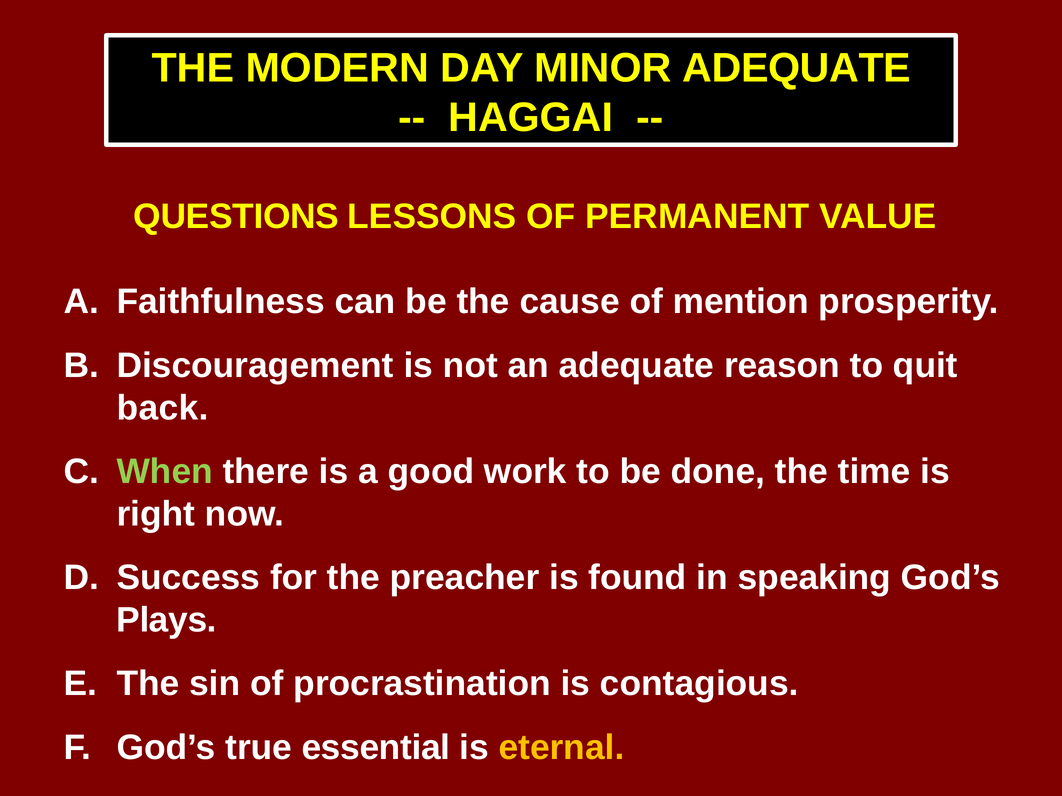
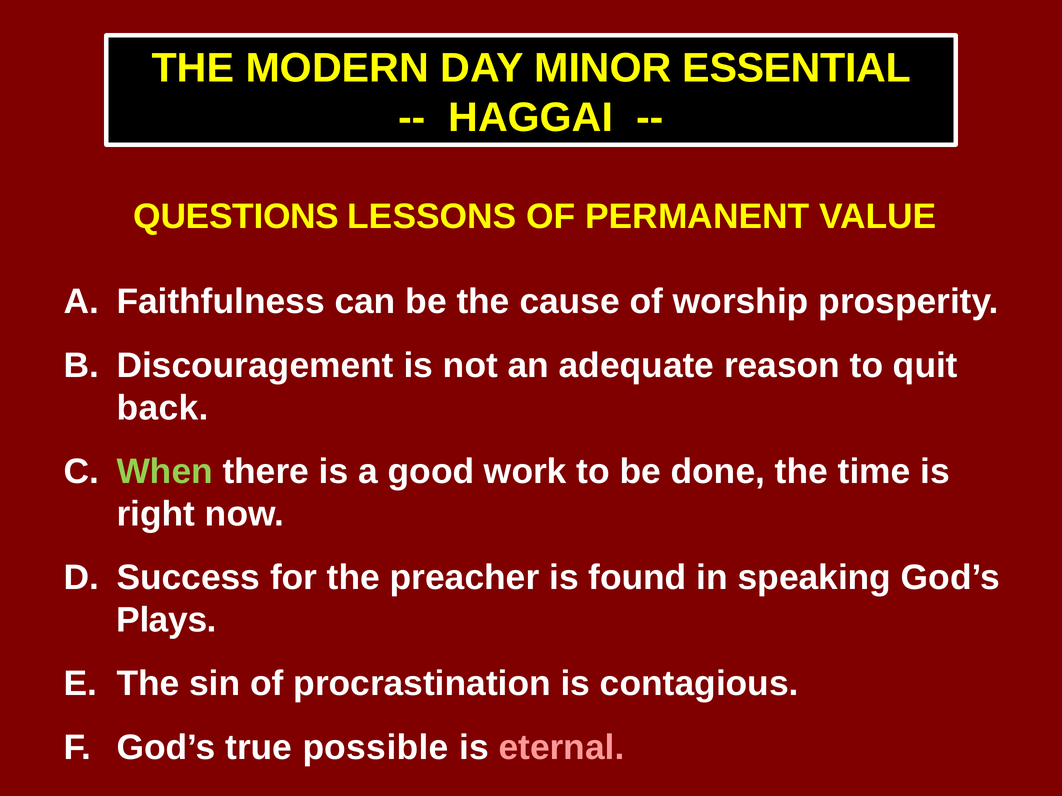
MINOR ADEQUATE: ADEQUATE -> ESSENTIAL (797, 68)
mention: mention -> worship (741, 302)
essential: essential -> possible (376, 748)
eternal colour: yellow -> pink (561, 748)
